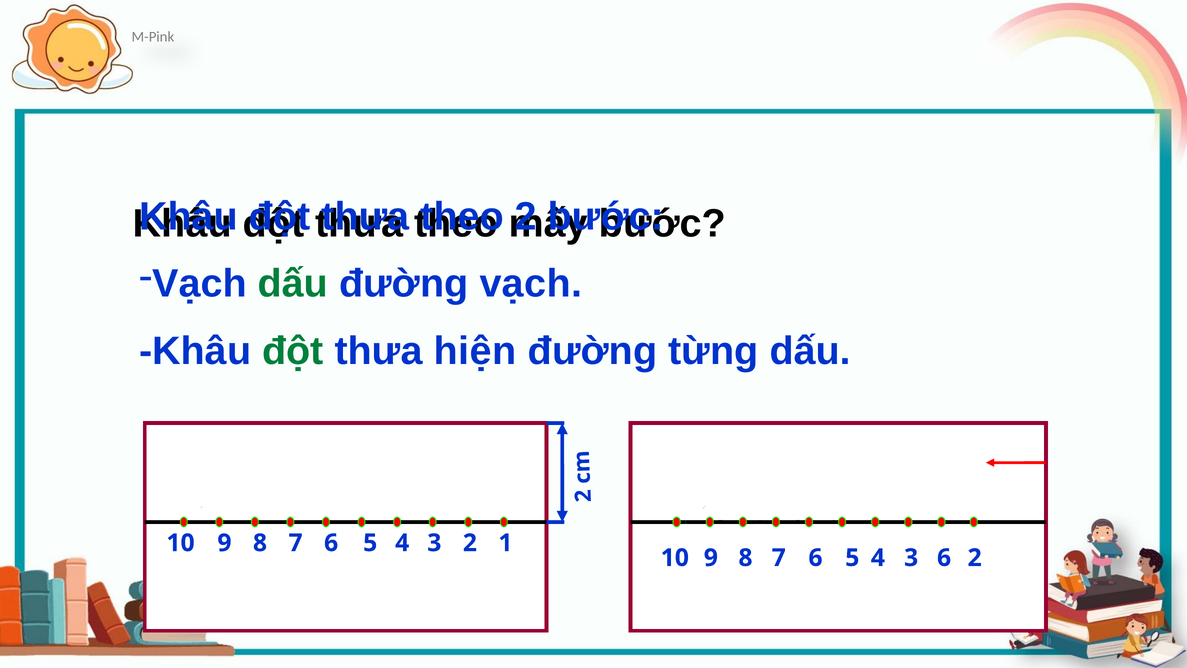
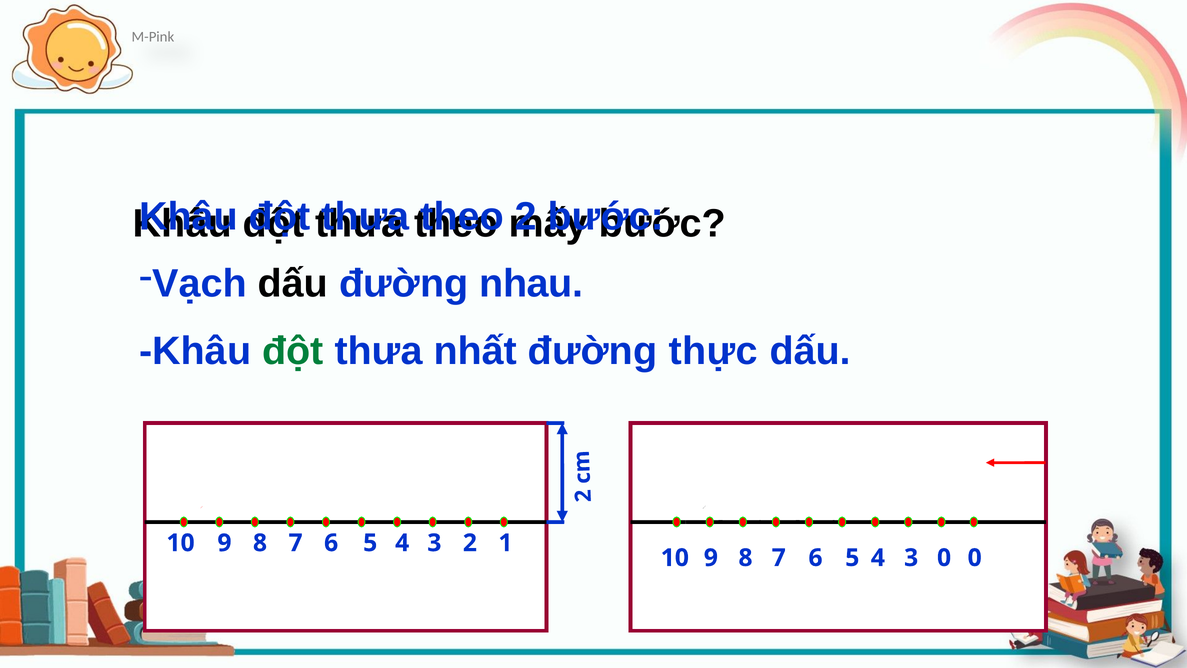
dấu colour: green -> black (293, 284)
đường vạch: vạch -> nhau (531, 284)
hiện: hiện -> nhất (475, 351)
từng: từng -> thực (713, 351)
3 6: 6 -> 0 (944, 558)
2: 2 -> 0 (975, 558)
